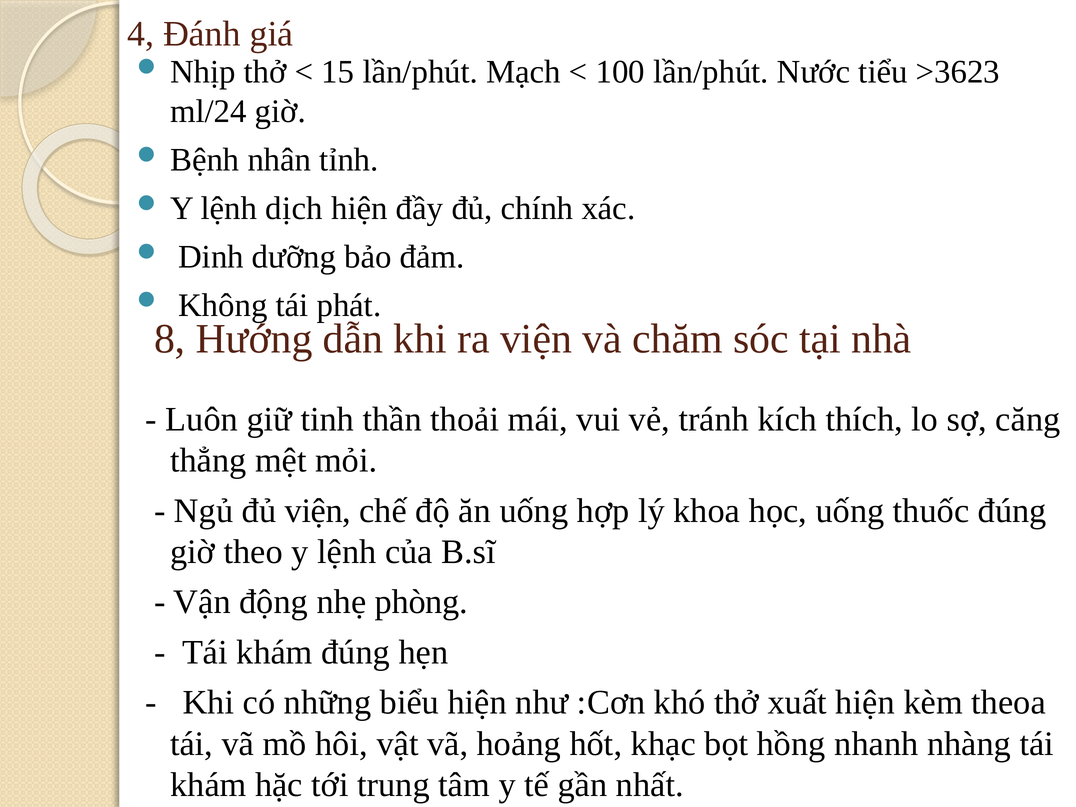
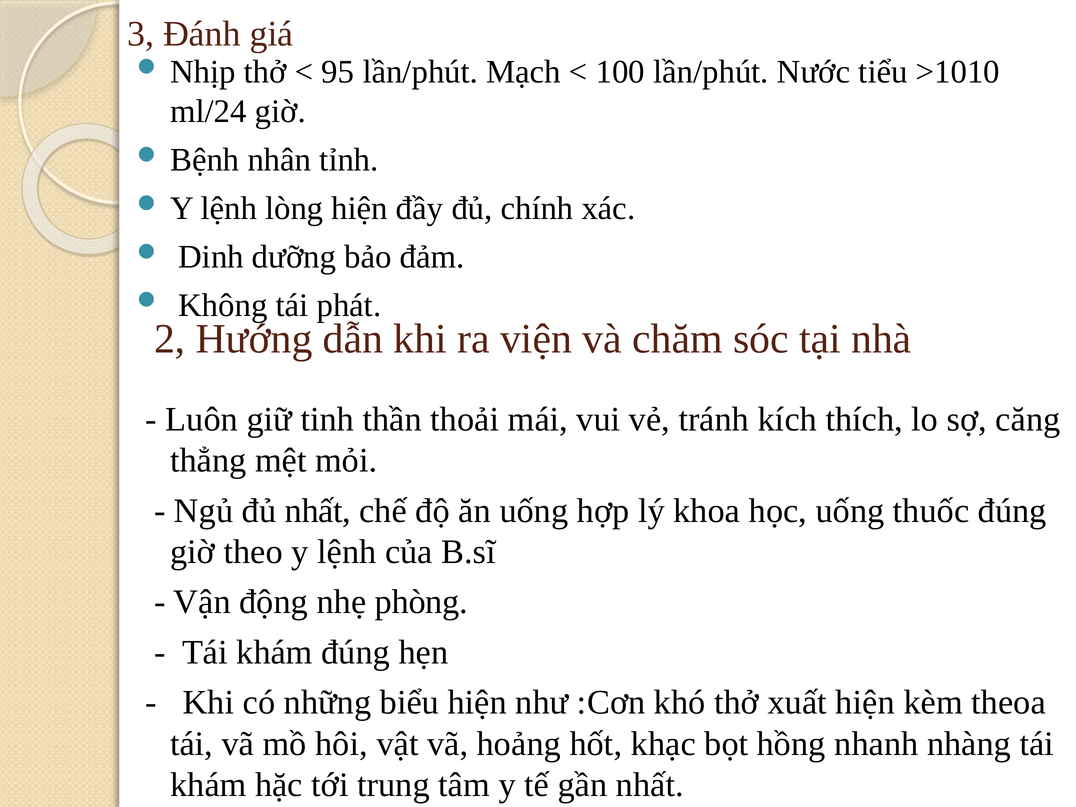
4: 4 -> 3 (141, 34)
15: 15 -> 95 (338, 72)
>3623: >3623 -> >1010 (958, 72)
dịch: dịch -> lòng (294, 208)
8: 8 -> 2 (170, 339)
đủ viện: viện -> nhất (318, 511)
